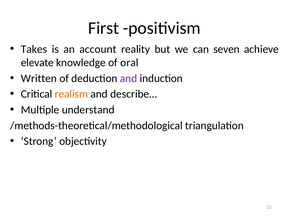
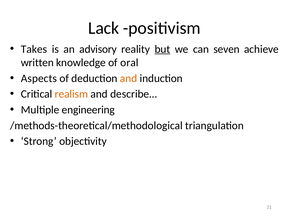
First: First -> Lack (104, 28)
account: account -> advisory (98, 49)
but underline: none -> present (162, 49)
elevate: elevate -> written (37, 62)
Written: Written -> Aspects (39, 78)
and colour: purple -> orange (129, 78)
understand: understand -> engineering (88, 110)
